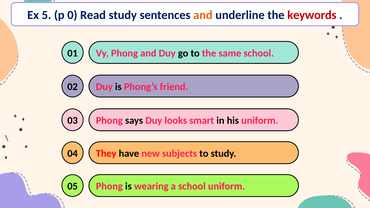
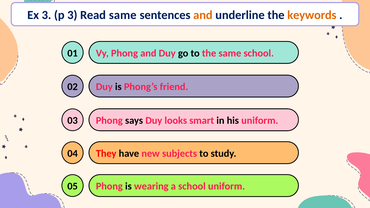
Ex 5: 5 -> 3 (47, 15)
p 0: 0 -> 3 (72, 15)
Read study: study -> same (123, 15)
keywords colour: red -> orange (312, 15)
